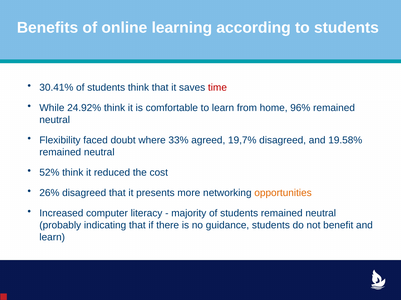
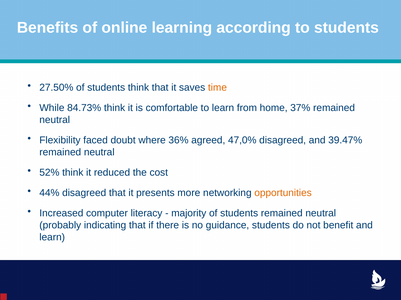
30.41%: 30.41% -> 27.50% (56, 88)
time colour: red -> orange (217, 88)
24.92%: 24.92% -> 84.73% (84, 108)
96%: 96% -> 37% (300, 108)
33%: 33% -> 36% (179, 140)
19,7%: 19,7% -> 47,0% (242, 140)
19.58%: 19.58% -> 39.47% (345, 140)
26%: 26% -> 44% (49, 193)
